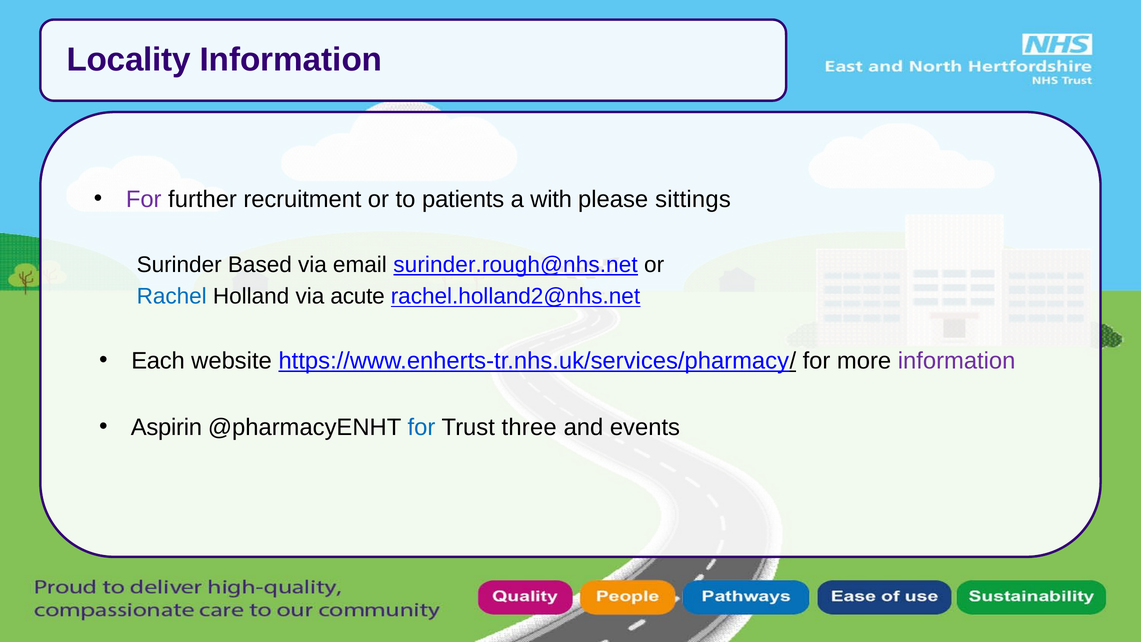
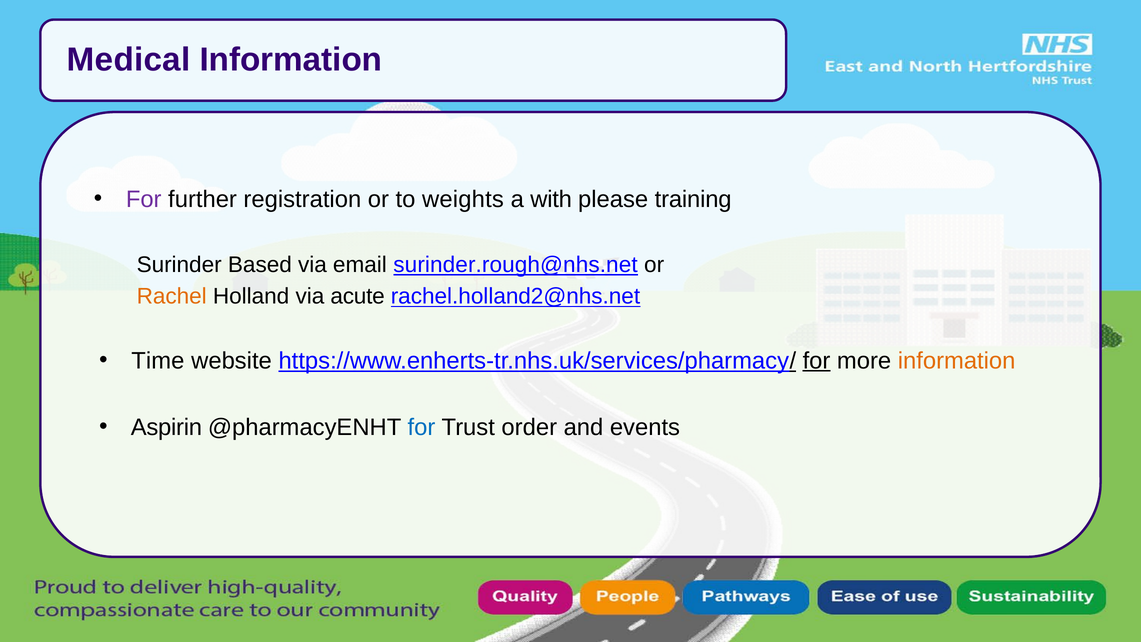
Locality: Locality -> Medical (129, 60)
recruitment: recruitment -> registration (302, 199)
patients: patients -> weights (463, 199)
sittings: sittings -> training (693, 199)
Rachel colour: blue -> orange (172, 296)
Each: Each -> Time (158, 361)
for underline: none -> present (816, 361)
information colour: purple -> orange (957, 361)
three: three -> order (529, 427)
